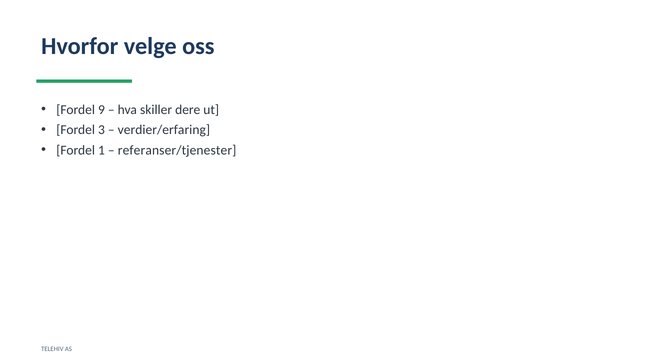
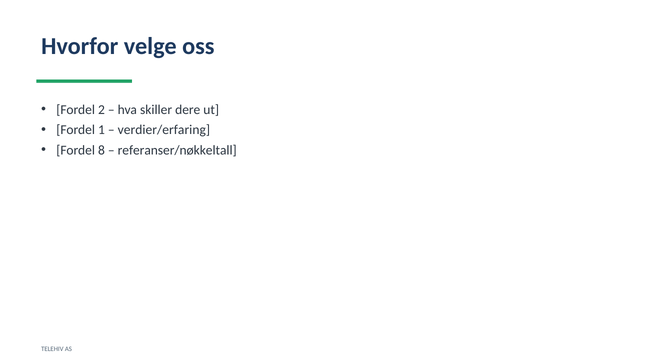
9: 9 -> 2 (101, 110)
3: 3 -> 1 (101, 130)
1: 1 -> 8 (101, 150)
referanser/tjenester: referanser/tjenester -> referanser/nøkkeltall (177, 150)
